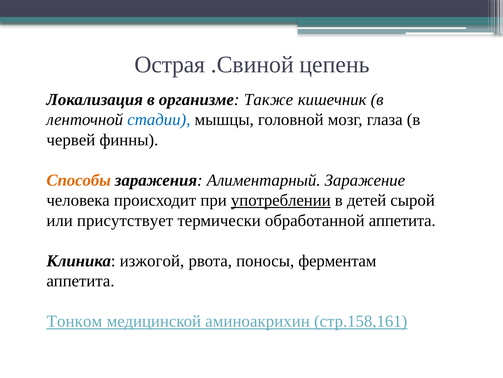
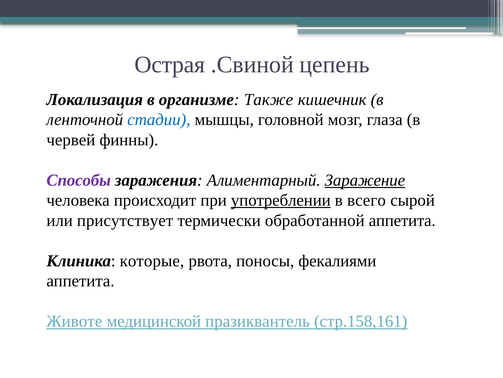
Способы colour: orange -> purple (79, 180)
Заражение underline: none -> present (365, 180)
детей: детей -> всего (367, 200)
изжогой: изжогой -> которые (152, 260)
ферментам: ферментам -> фекалиями (337, 260)
Тонком: Тонком -> Животе (74, 321)
аминоакрихин: аминоакрихин -> празиквантель (258, 321)
